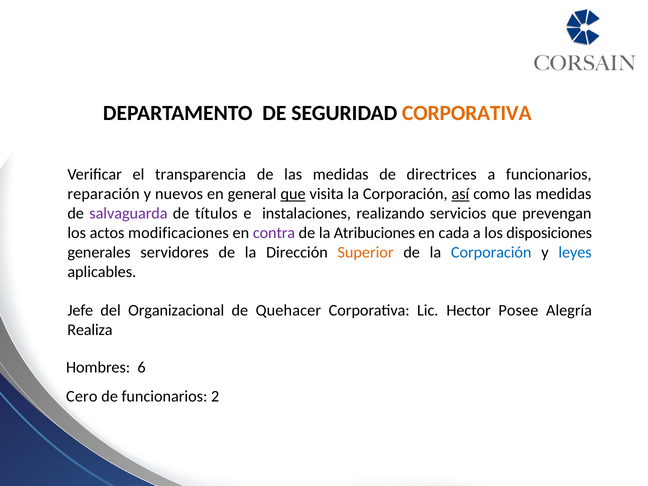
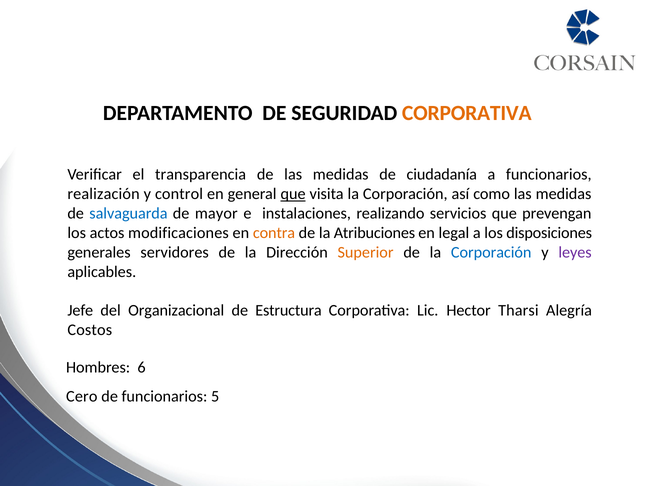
directrices: directrices -> ciudadanía (442, 175)
reparación: reparación -> realización (104, 194)
nuevos: nuevos -> control (179, 194)
así underline: present -> none (460, 194)
salvaguarda colour: purple -> blue (128, 213)
títulos: títulos -> mayor (216, 213)
contra colour: purple -> orange (274, 233)
cada: cada -> legal (454, 233)
leyes colour: blue -> purple (575, 252)
Quehacer: Quehacer -> Estructura (289, 311)
Posee: Posee -> Tharsi (518, 311)
Realiza: Realiza -> Costos (90, 330)
2: 2 -> 5 (215, 397)
